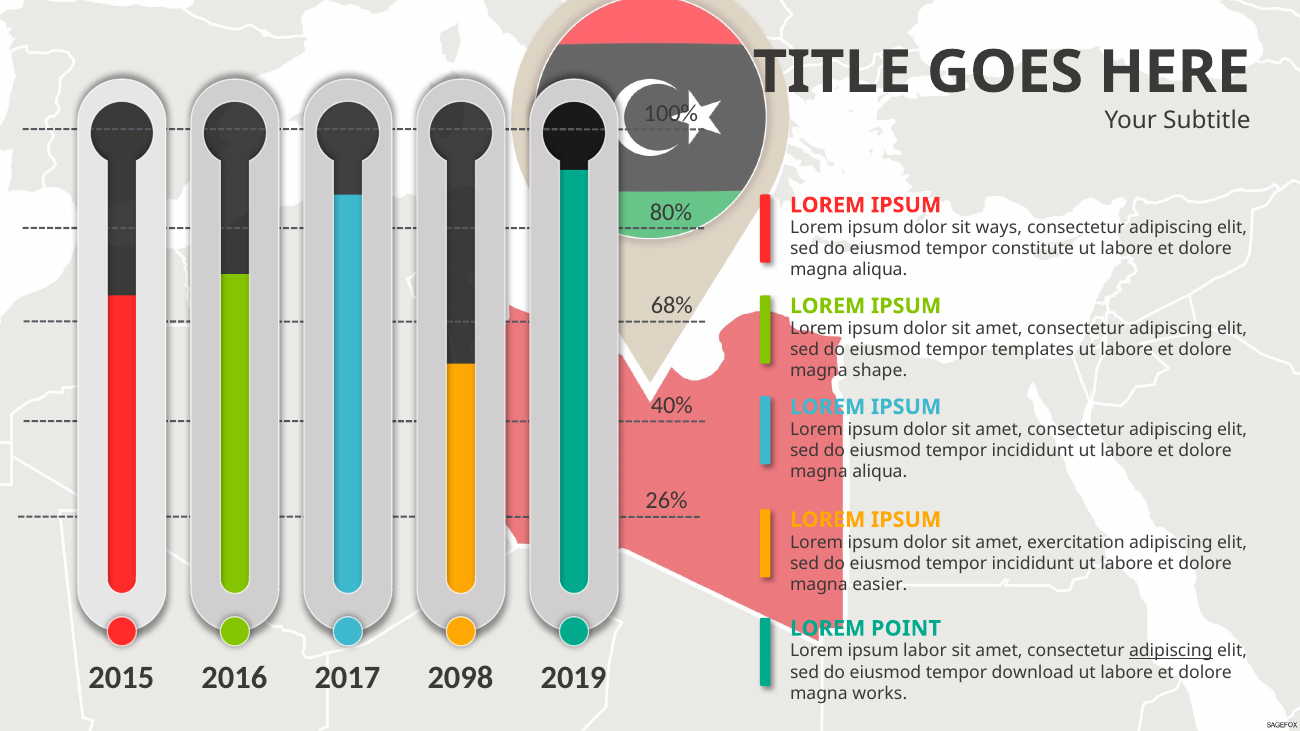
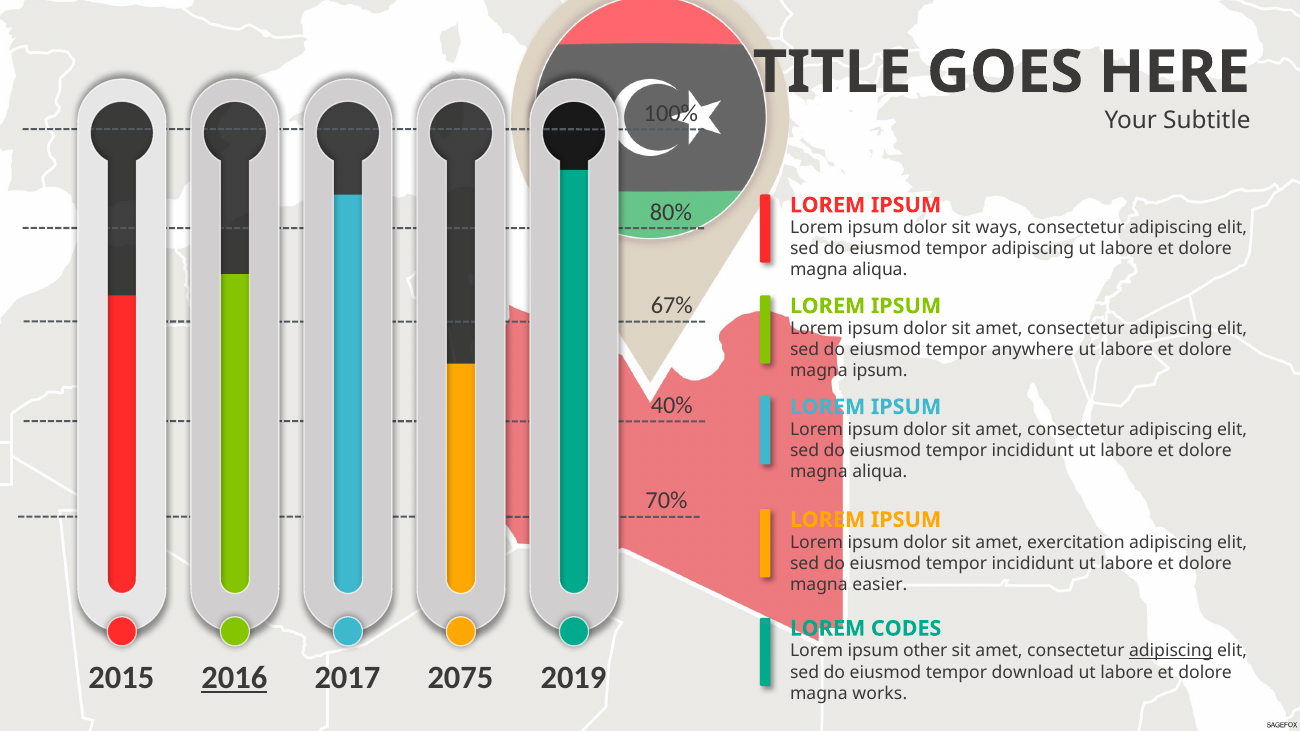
tempor constitute: constitute -> adipiscing (1033, 249)
68%: 68% -> 67% (672, 306)
templates: templates -> anywhere (1033, 350)
magna shape: shape -> ipsum (880, 371)
26%: 26% -> 70% (667, 501)
POINT: POINT -> CODES (906, 629)
labor: labor -> other (925, 651)
2016 underline: none -> present (234, 678)
2098: 2098 -> 2075 (460, 678)
